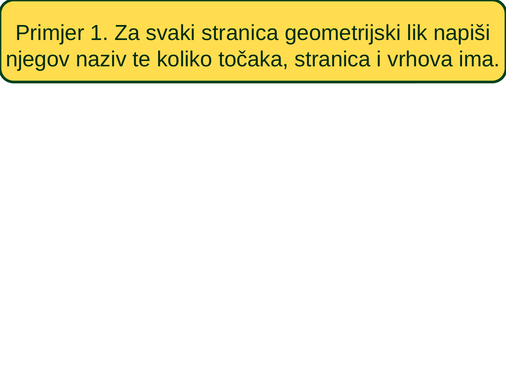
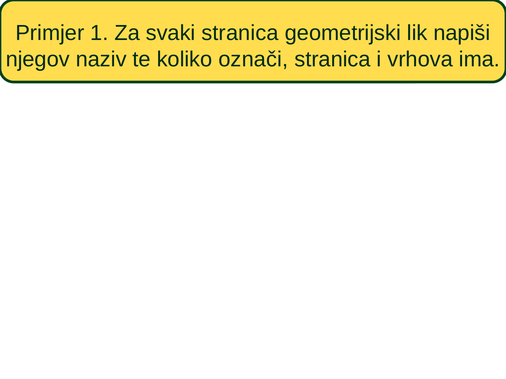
točaka: točaka -> označi (253, 59)
